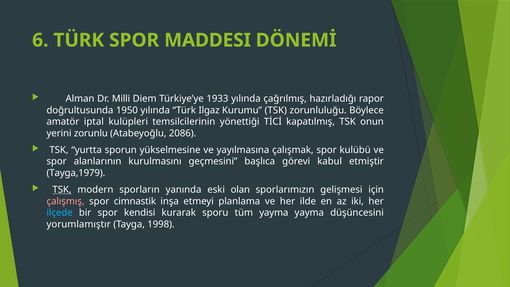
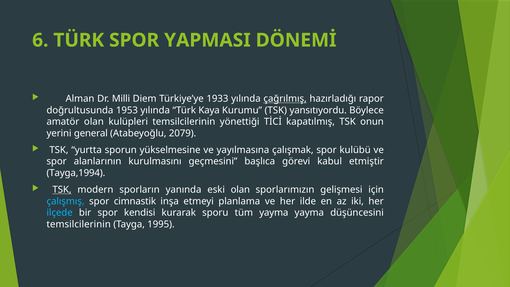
MADDESI: MADDESI -> YAPMASI (207, 40)
çağrılmış underline: none -> present (285, 99)
1950: 1950 -> 1953 (127, 110)
Ilgaz: Ilgaz -> Kaya (209, 110)
zorunluluğu: zorunluluğu -> yansıtıyordu (318, 110)
amatör iptal: iptal -> olan (94, 122)
zorunlu: zorunlu -> general (91, 133)
2086: 2086 -> 2079 (183, 133)
Tayga,1979: Tayga,1979 -> Tayga,1994 (76, 173)
çalışmış colour: pink -> light blue (65, 201)
yorumlamıştır: yorumlamıştır -> temsilcilerinin (79, 224)
1998: 1998 -> 1995 (161, 224)
